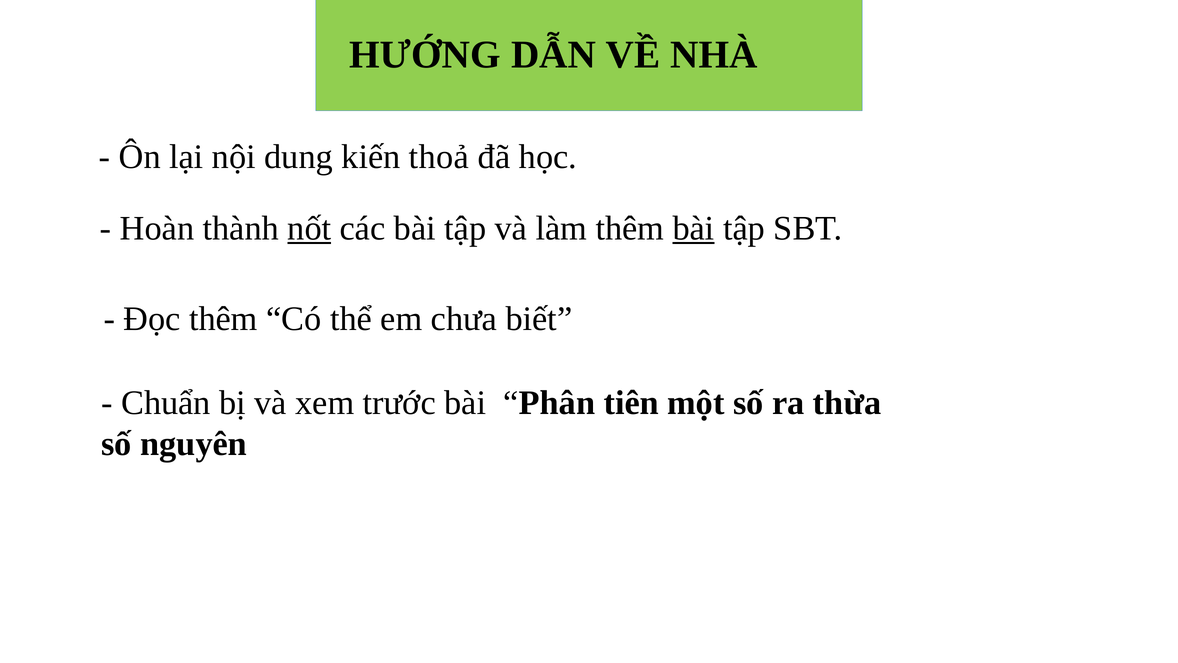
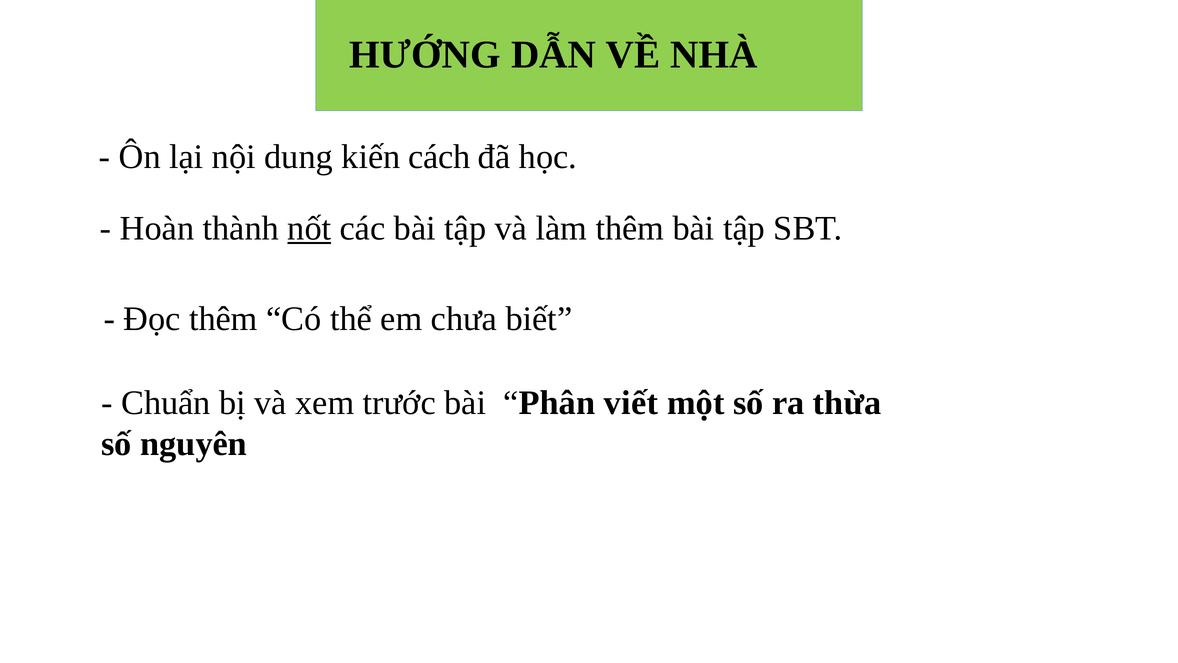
thoả: thoả -> cách (439, 157)
bài underline: present -> none (694, 228)
tiên: tiên -> viết (631, 403)
